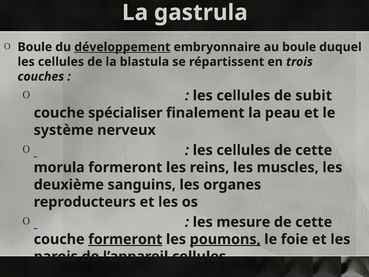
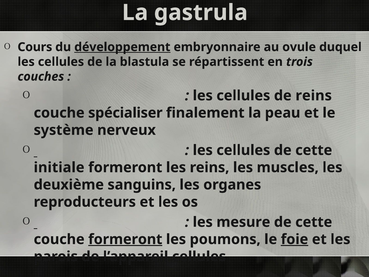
Boule: Boule -> Cours (35, 47)
au boule: boule -> ovule (299, 47)
de subit: subit -> reins (314, 96)
morula: morula -> initiale (59, 167)
poumons underline: present -> none (225, 239)
foie underline: none -> present (295, 239)
